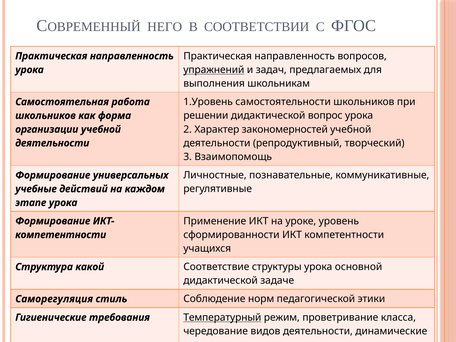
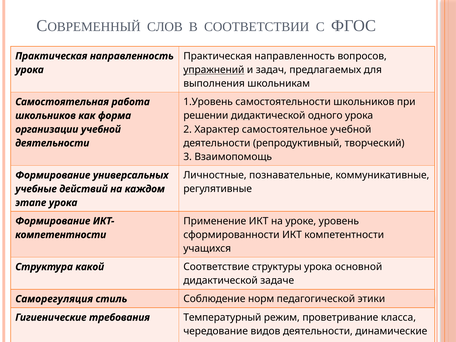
НЕГО: НЕГО -> СЛОВ (165, 27)
вопрос: вопрос -> одного (325, 116)
закономерностей: закономерностей -> самостоятельное (285, 129)
Температурный underline: present -> none (222, 317)
